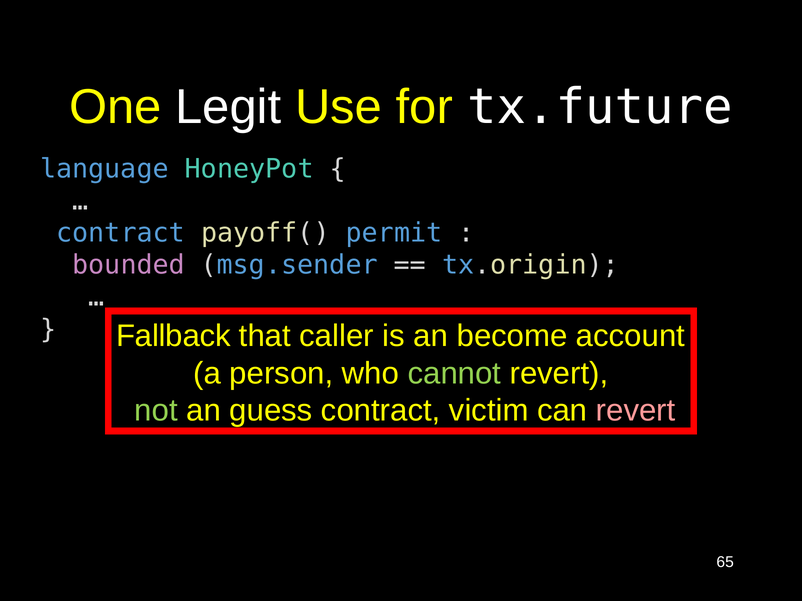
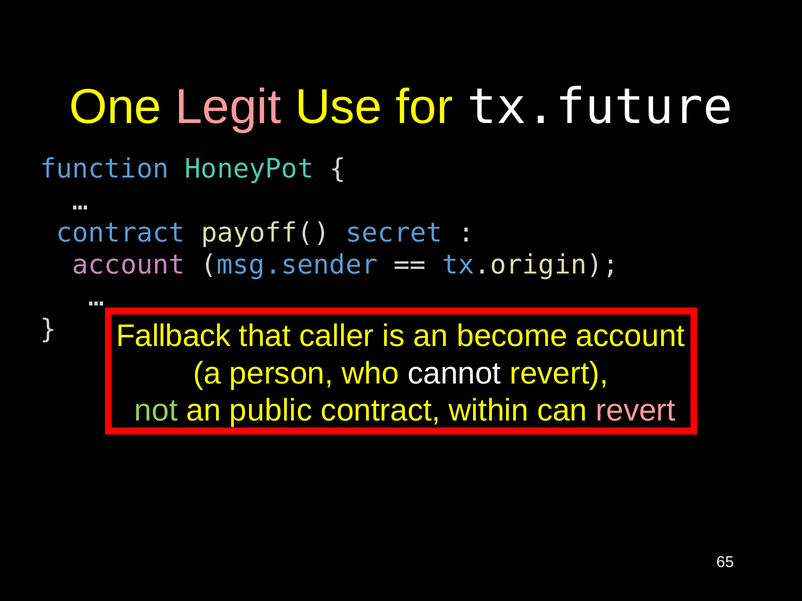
Legit colour: white -> pink (228, 107)
language: language -> function (104, 169)
permit: permit -> secret (394, 233)
bounded: bounded -> account (129, 265)
cannot colour: light green -> white (454, 374)
guess: guess -> public (271, 411)
victim: victim -> within (489, 411)
